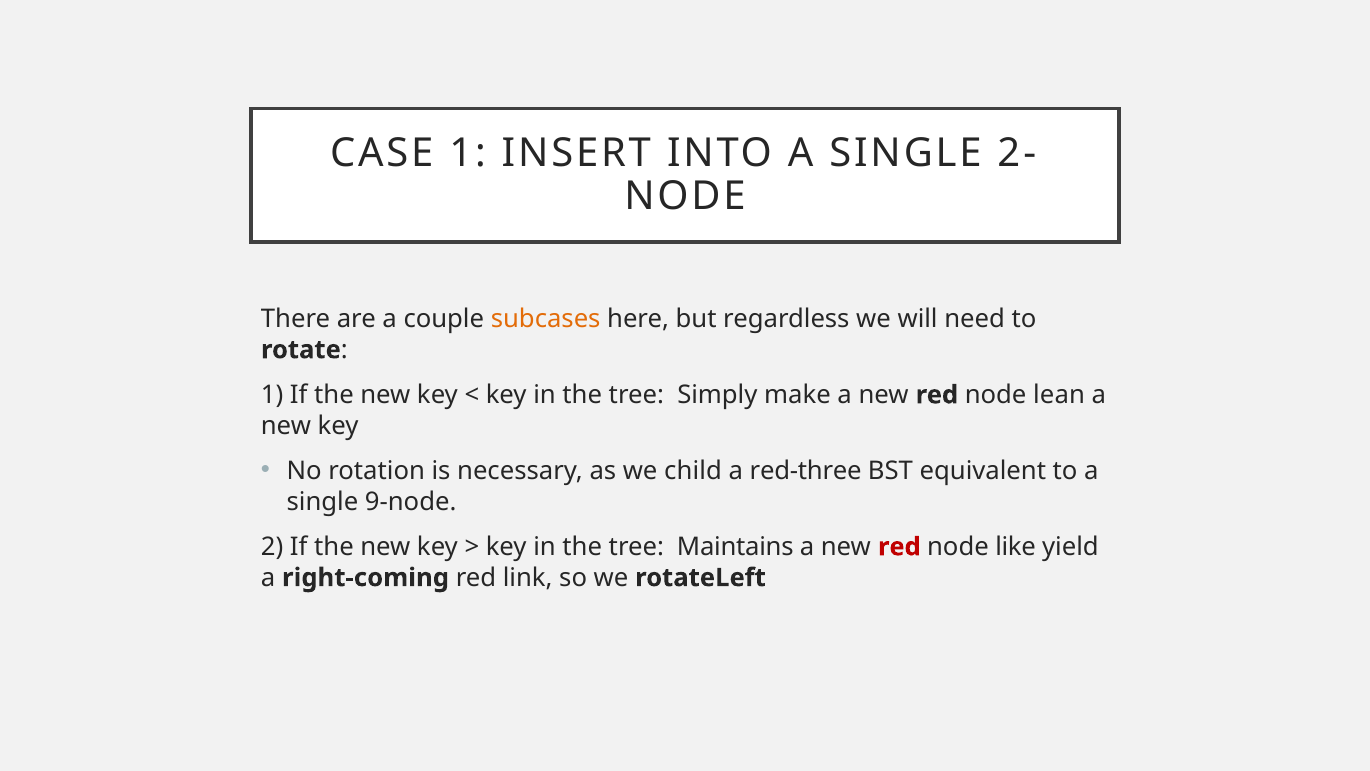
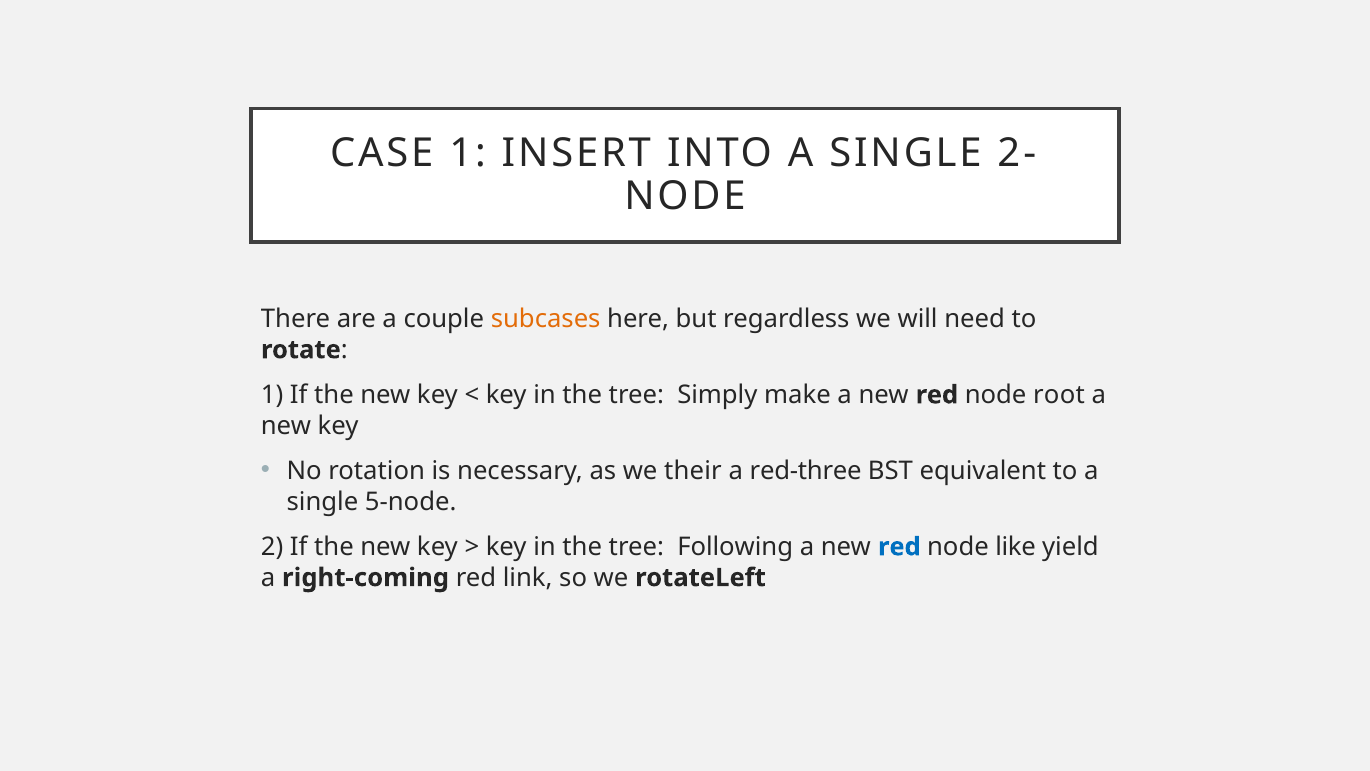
lean: lean -> root (1059, 395)
child: child -> their (693, 471)
9-node: 9-node -> 5-node (411, 501)
Maintains: Maintains -> Following (735, 547)
red colour: red -> blue (899, 547)
